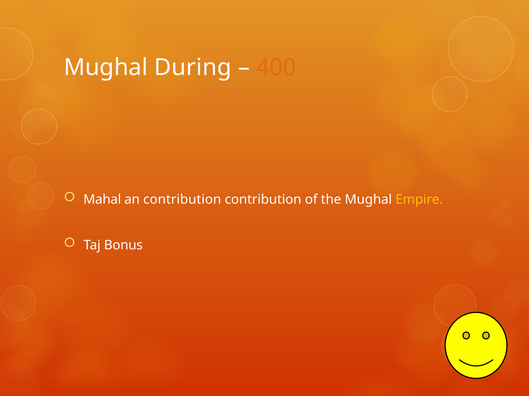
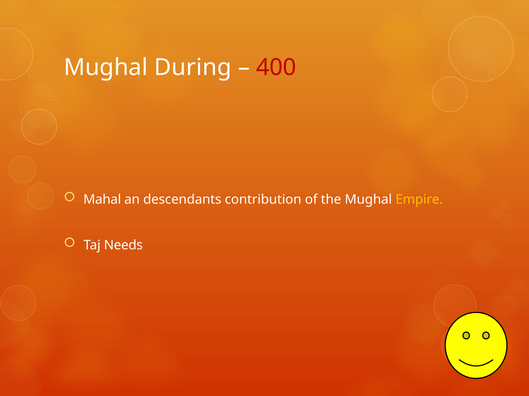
400 colour: orange -> red (276, 67)
an contribution: contribution -> descendants (182, 200)
Bonus: Bonus -> Needs (123, 246)
